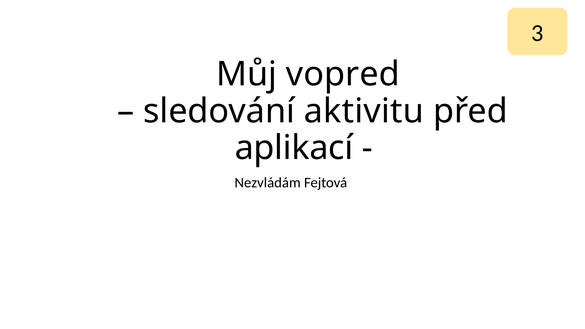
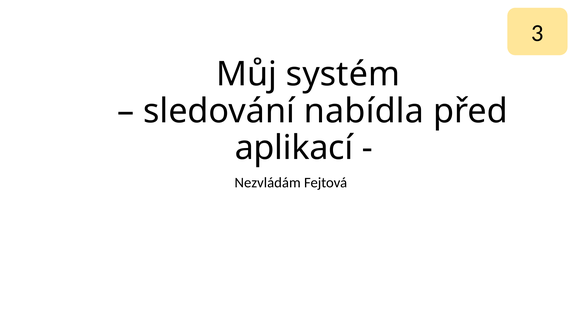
vopred: vopred -> systém (343, 74)
aktivitu: aktivitu -> nabídla (364, 111)
